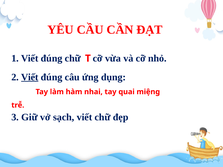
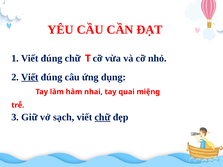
chữ underline: none -> present (103, 117)
